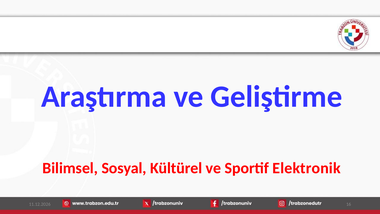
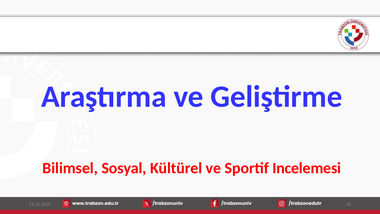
Elektronik: Elektronik -> Incelemesi (307, 168)
